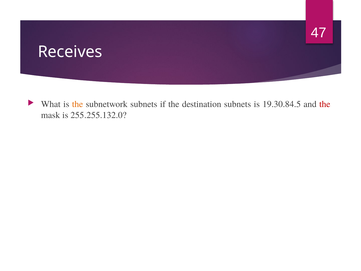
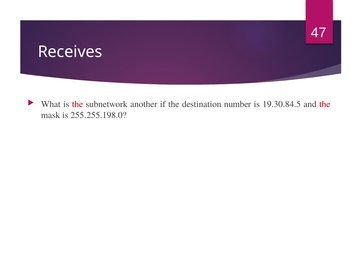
the colour: orange -> red (78, 104)
subnetwork subnets: subnets -> another (144, 104)
destination subnets: subnets -> number (238, 104)
255.255.132.0: 255.255.132.0 -> 255.255.198.0 (99, 115)
